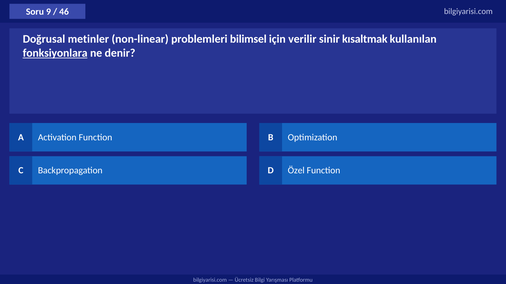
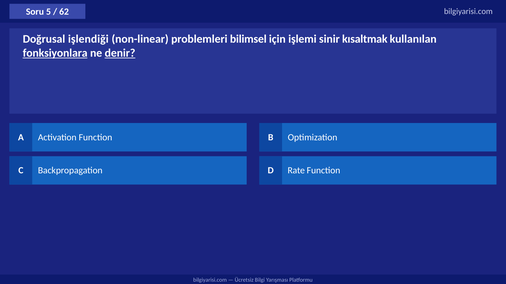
9: 9 -> 5 (48, 12)
46: 46 -> 62 (64, 12)
metinler: metinler -> işlendiği (88, 39)
verilir: verilir -> işlemi (302, 39)
denir underline: none -> present (120, 53)
Özel: Özel -> Rate (296, 171)
